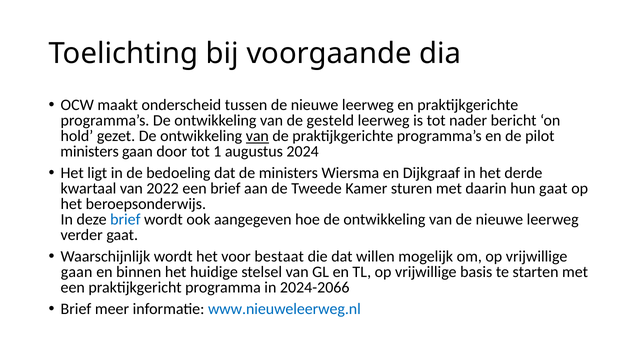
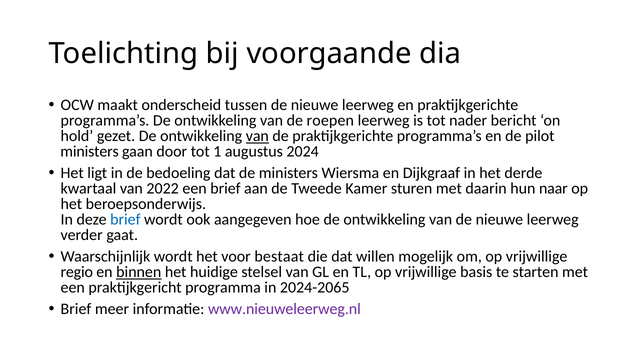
gesteld: gesteld -> roepen (330, 121)
hun gaat: gaat -> naar (553, 189)
gaan: gaan -> regio (77, 272)
binnen underline: none -> present (139, 272)
2024-2066: 2024-2066 -> 2024-2065 (315, 288)
www.nieuweleerweg.nl colour: blue -> purple (284, 309)
